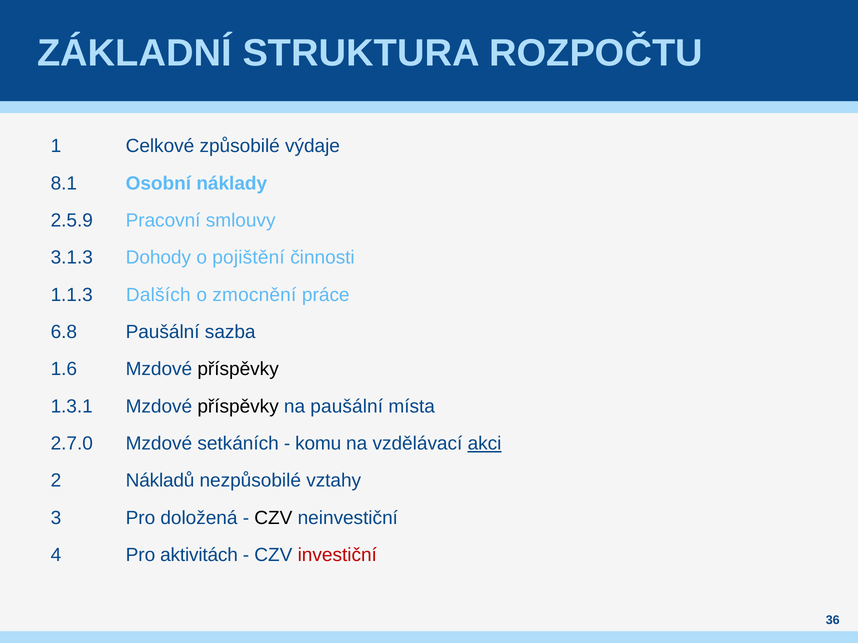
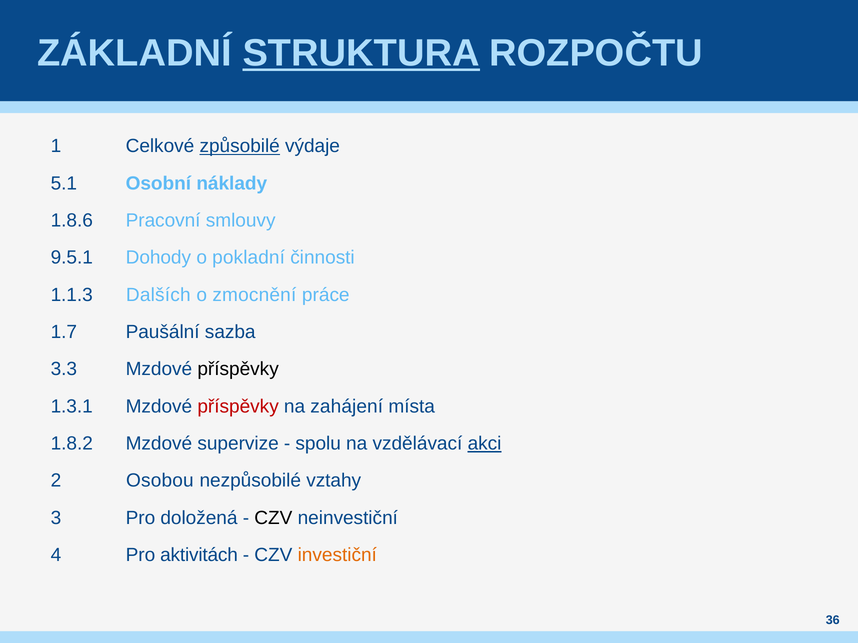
STRUKTURA underline: none -> present (361, 53)
způsobilé underline: none -> present (240, 146)
8.1: 8.1 -> 5.1 (64, 184)
2.5.9: 2.5.9 -> 1.8.6 (72, 221)
3.1.3: 3.1.3 -> 9.5.1 (72, 258)
pojištění: pojištění -> pokladní (249, 258)
6.8: 6.8 -> 1.7 (64, 332)
1.6: 1.6 -> 3.3 (64, 369)
příspěvky colour: black -> red (238, 407)
na paušální: paušální -> zahájení (347, 407)
2.7.0: 2.7.0 -> 1.8.2 (72, 444)
setkáních: setkáních -> supervize (238, 444)
komu: komu -> spolu (318, 444)
Nákladů: Nákladů -> Osobou (160, 481)
investiční colour: red -> orange (337, 555)
